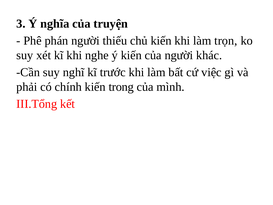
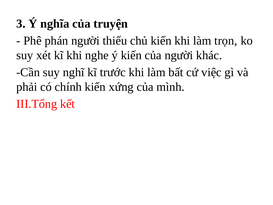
trong: trong -> xứng (121, 87)
